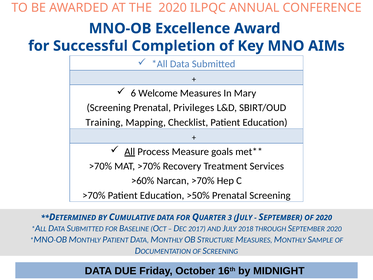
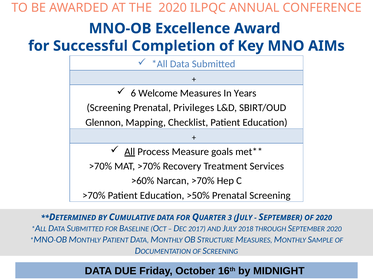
Mary: Mary -> Years (245, 93)
Training: Training -> Glennon (104, 122)
